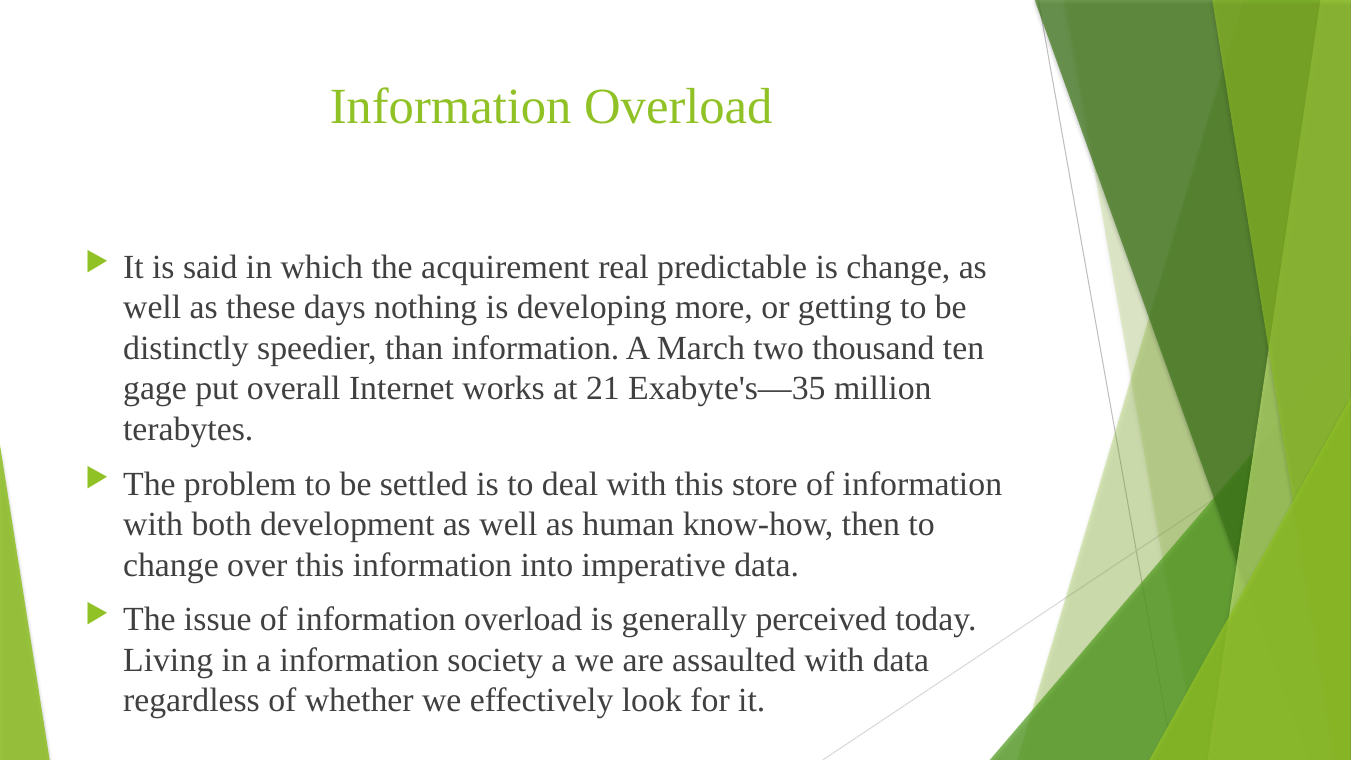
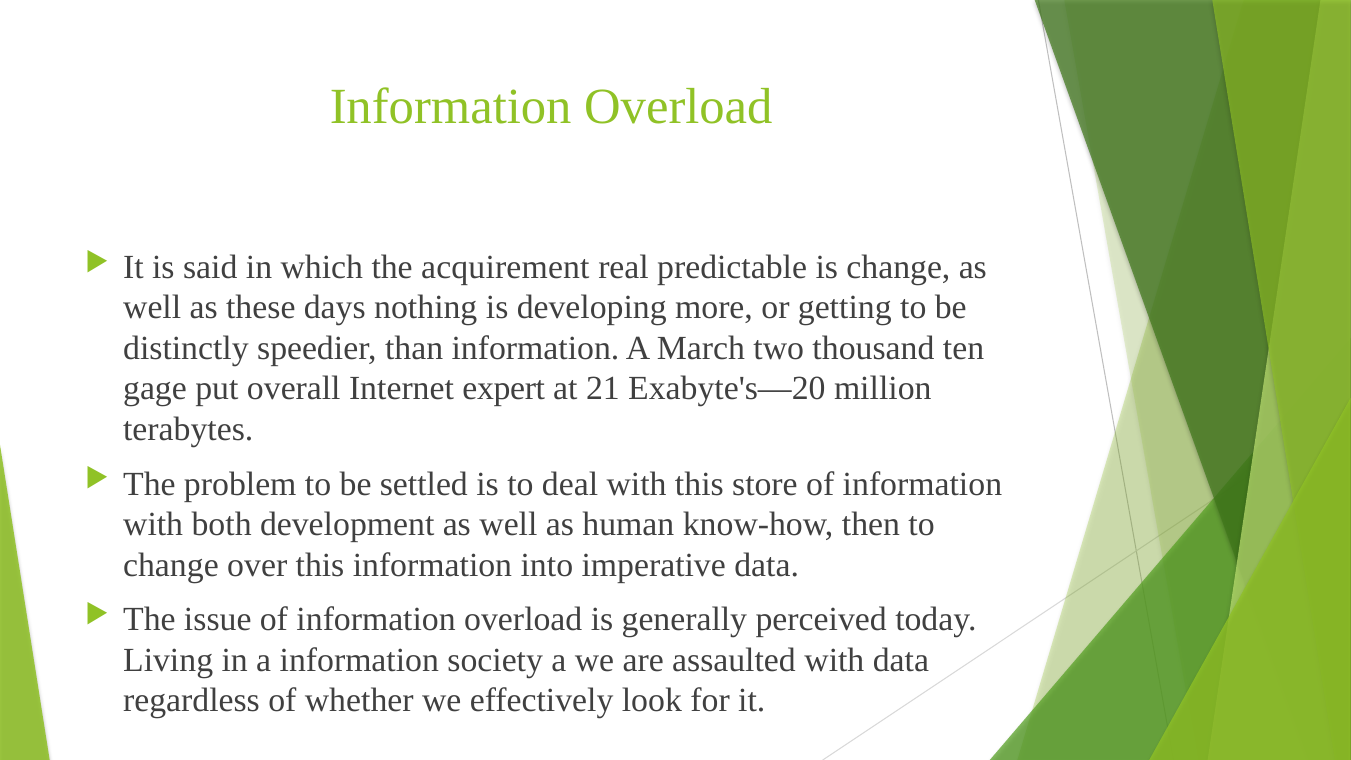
works: works -> expert (504, 389)
Exabyte's—35: Exabyte's—35 -> Exabyte's—20 (727, 389)
